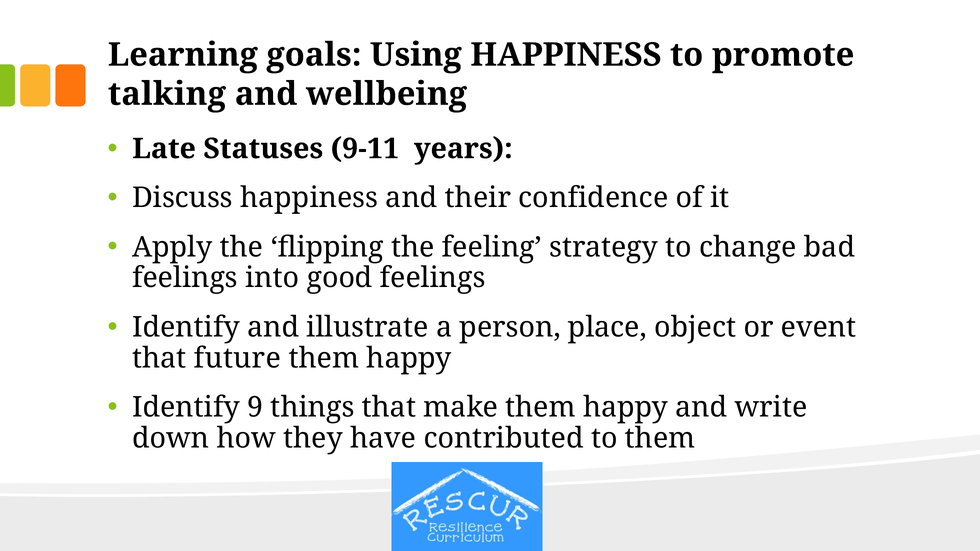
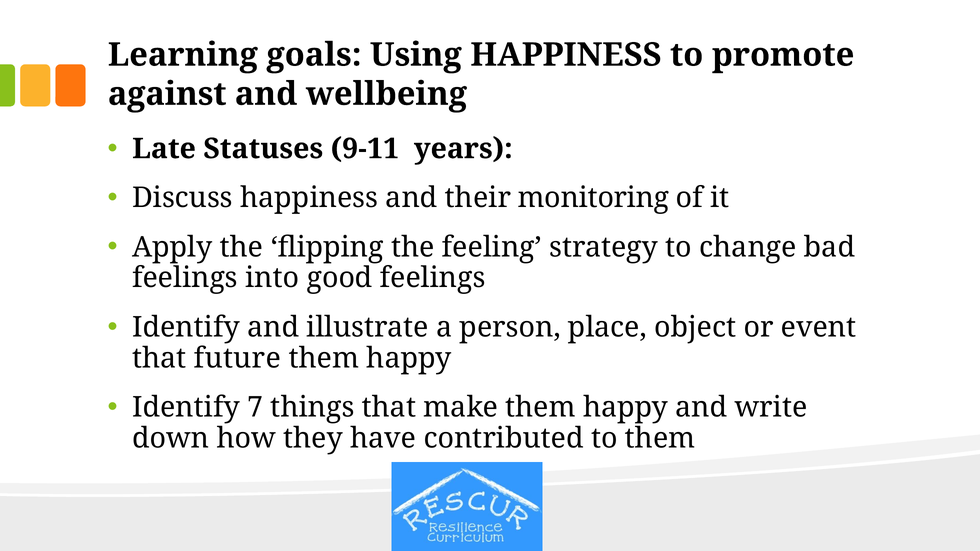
talking: talking -> against (167, 94)
confidence: confidence -> monitoring (594, 198)
9: 9 -> 7 (255, 408)
